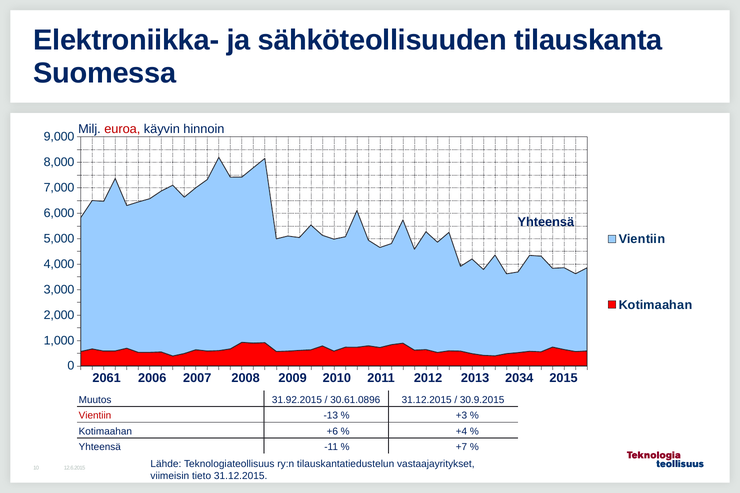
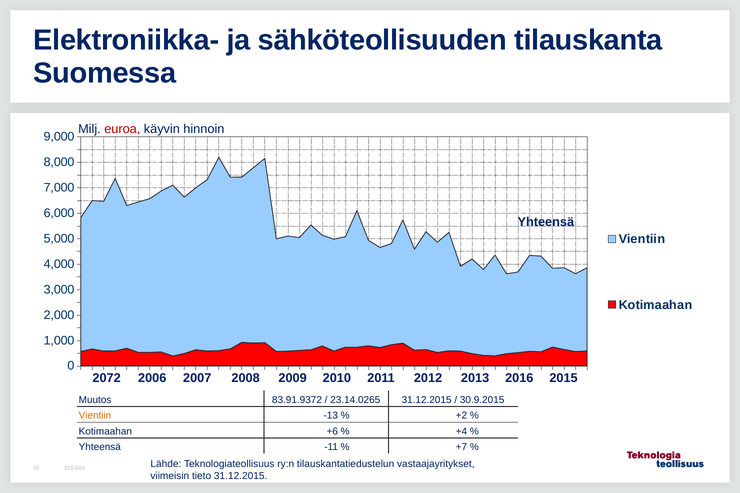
2061: 2061 -> 2072 (107, 378)
2034: 2034 -> 2016 (519, 378)
31.92.2015: 31.92.2015 -> 83.91.9372 (297, 400)
30.61.0896: 30.61.0896 -> 23.14.0265 (355, 400)
Vientiin colour: red -> orange (95, 416)
+3: +3 -> +2 (461, 416)
